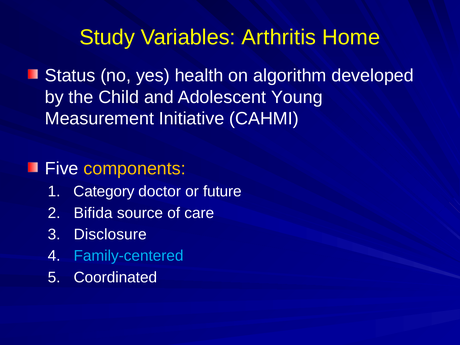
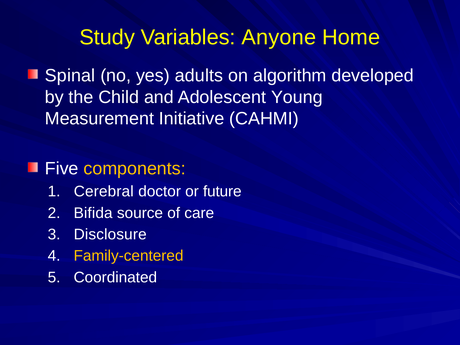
Arthritis: Arthritis -> Anyone (279, 37)
Status: Status -> Spinal (70, 76)
health: health -> adults (199, 76)
Category: Category -> Cerebral (104, 192)
Family-centered colour: light blue -> yellow (129, 256)
